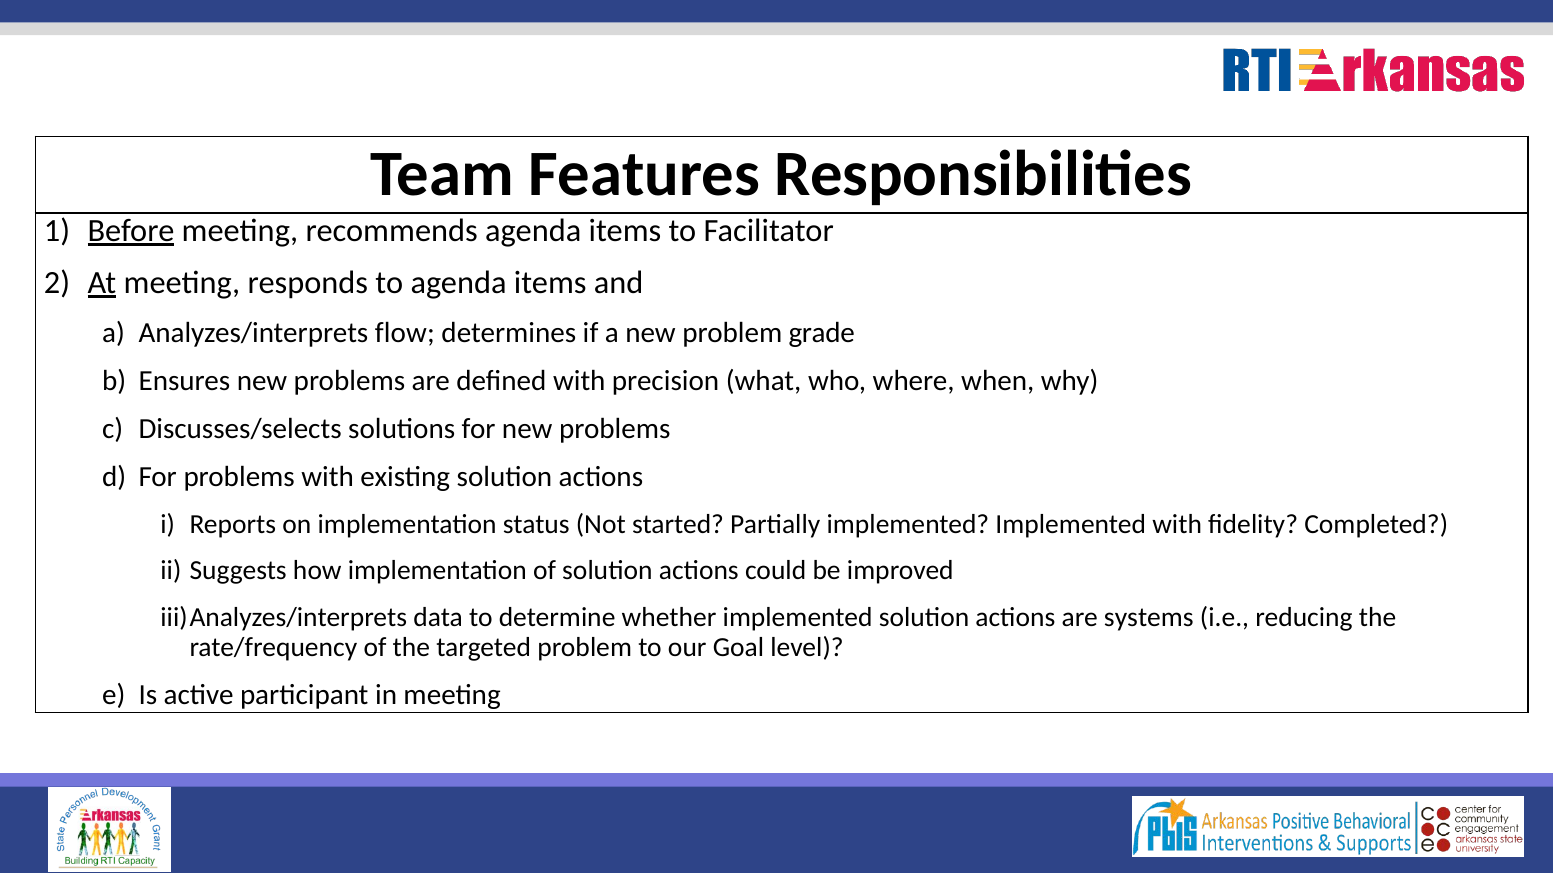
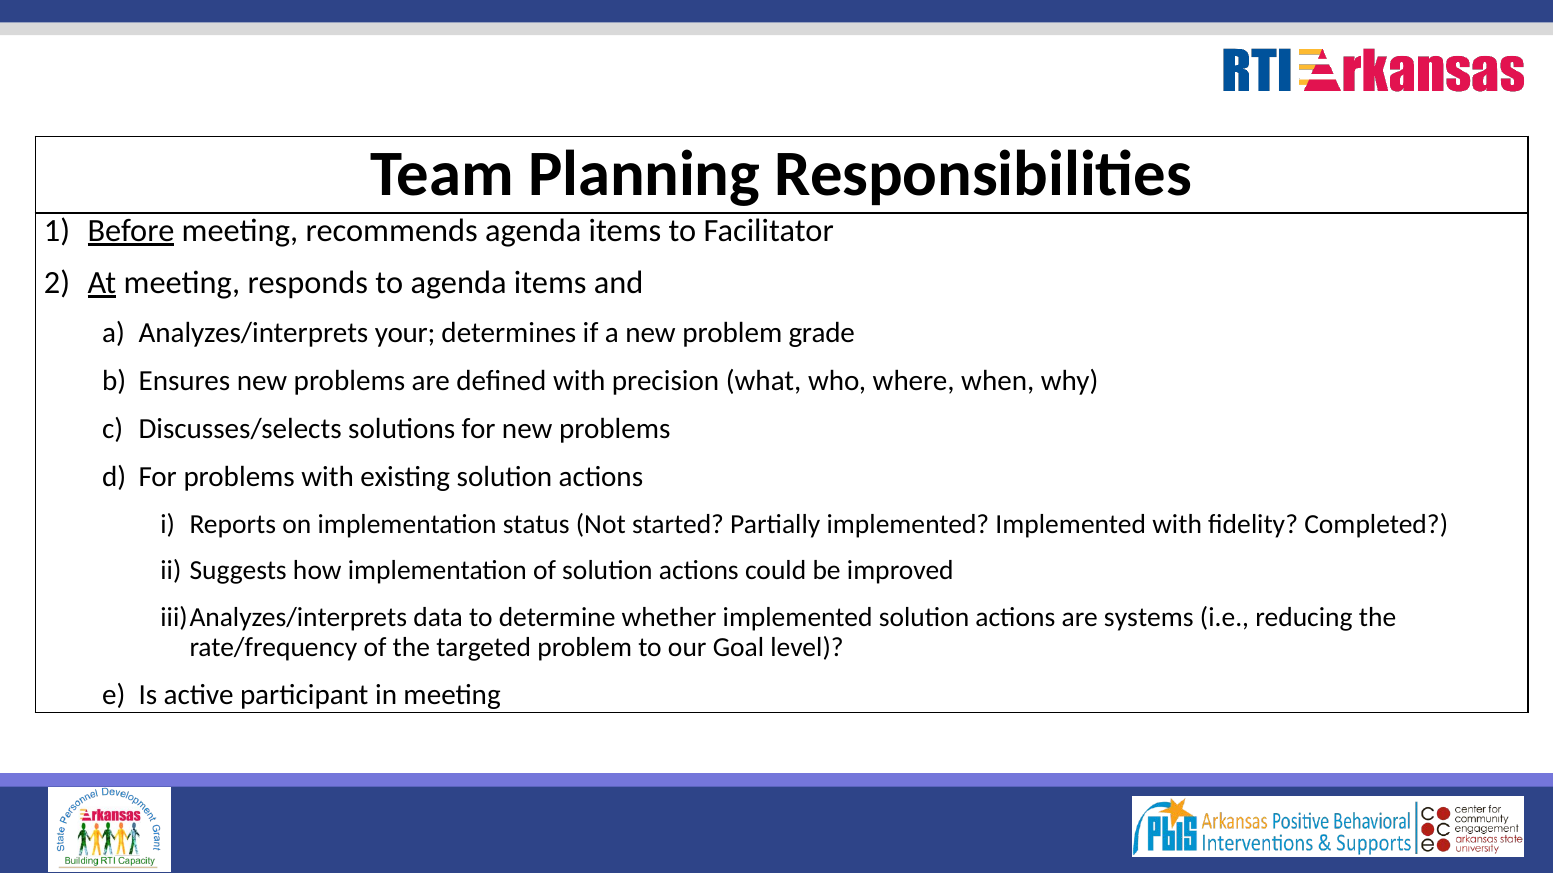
Features: Features -> Planning (644, 175)
flow: flow -> your (405, 333)
